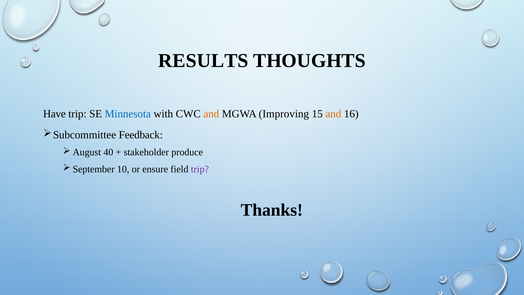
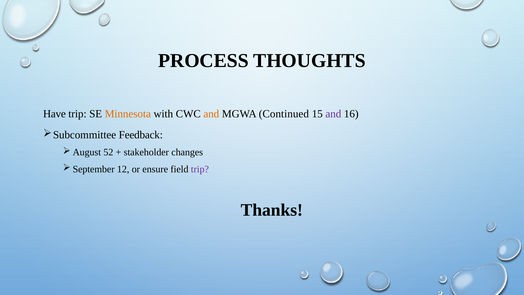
RESULTS: RESULTS -> PROCESS (203, 61)
Minnesota colour: blue -> orange (128, 114)
Improving: Improving -> Continued (284, 114)
and colour: orange -> purple (333, 114)
40: 40 -> 52 (108, 152)
produce: produce -> changes (187, 152)
10: 10 -> 12 (123, 169)
